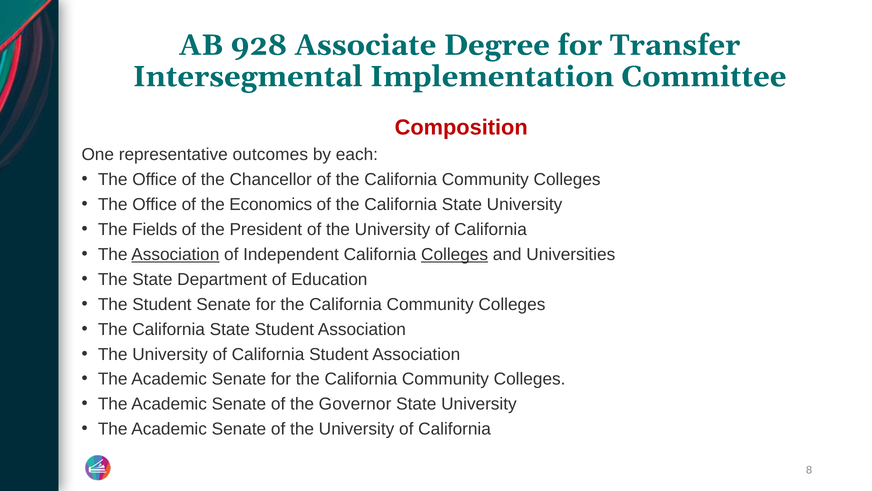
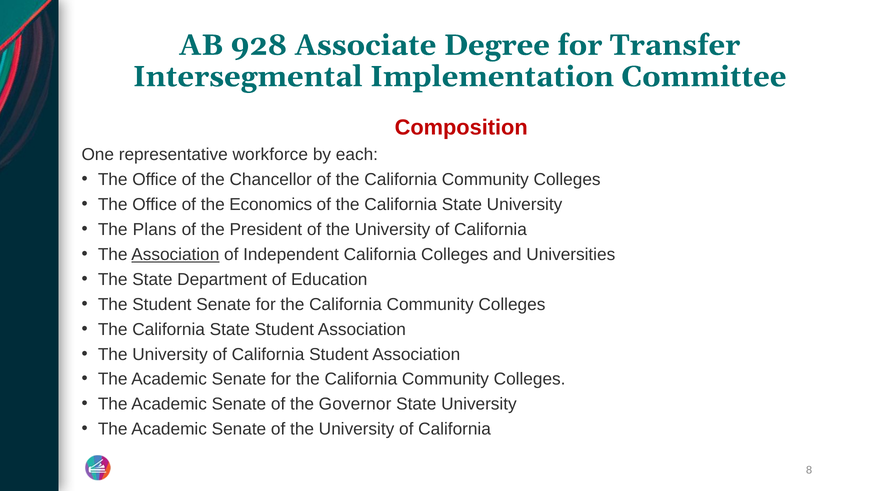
outcomes: outcomes -> workforce (270, 155)
Fields: Fields -> Plans (155, 229)
Colleges underline: present -> none (455, 254)
